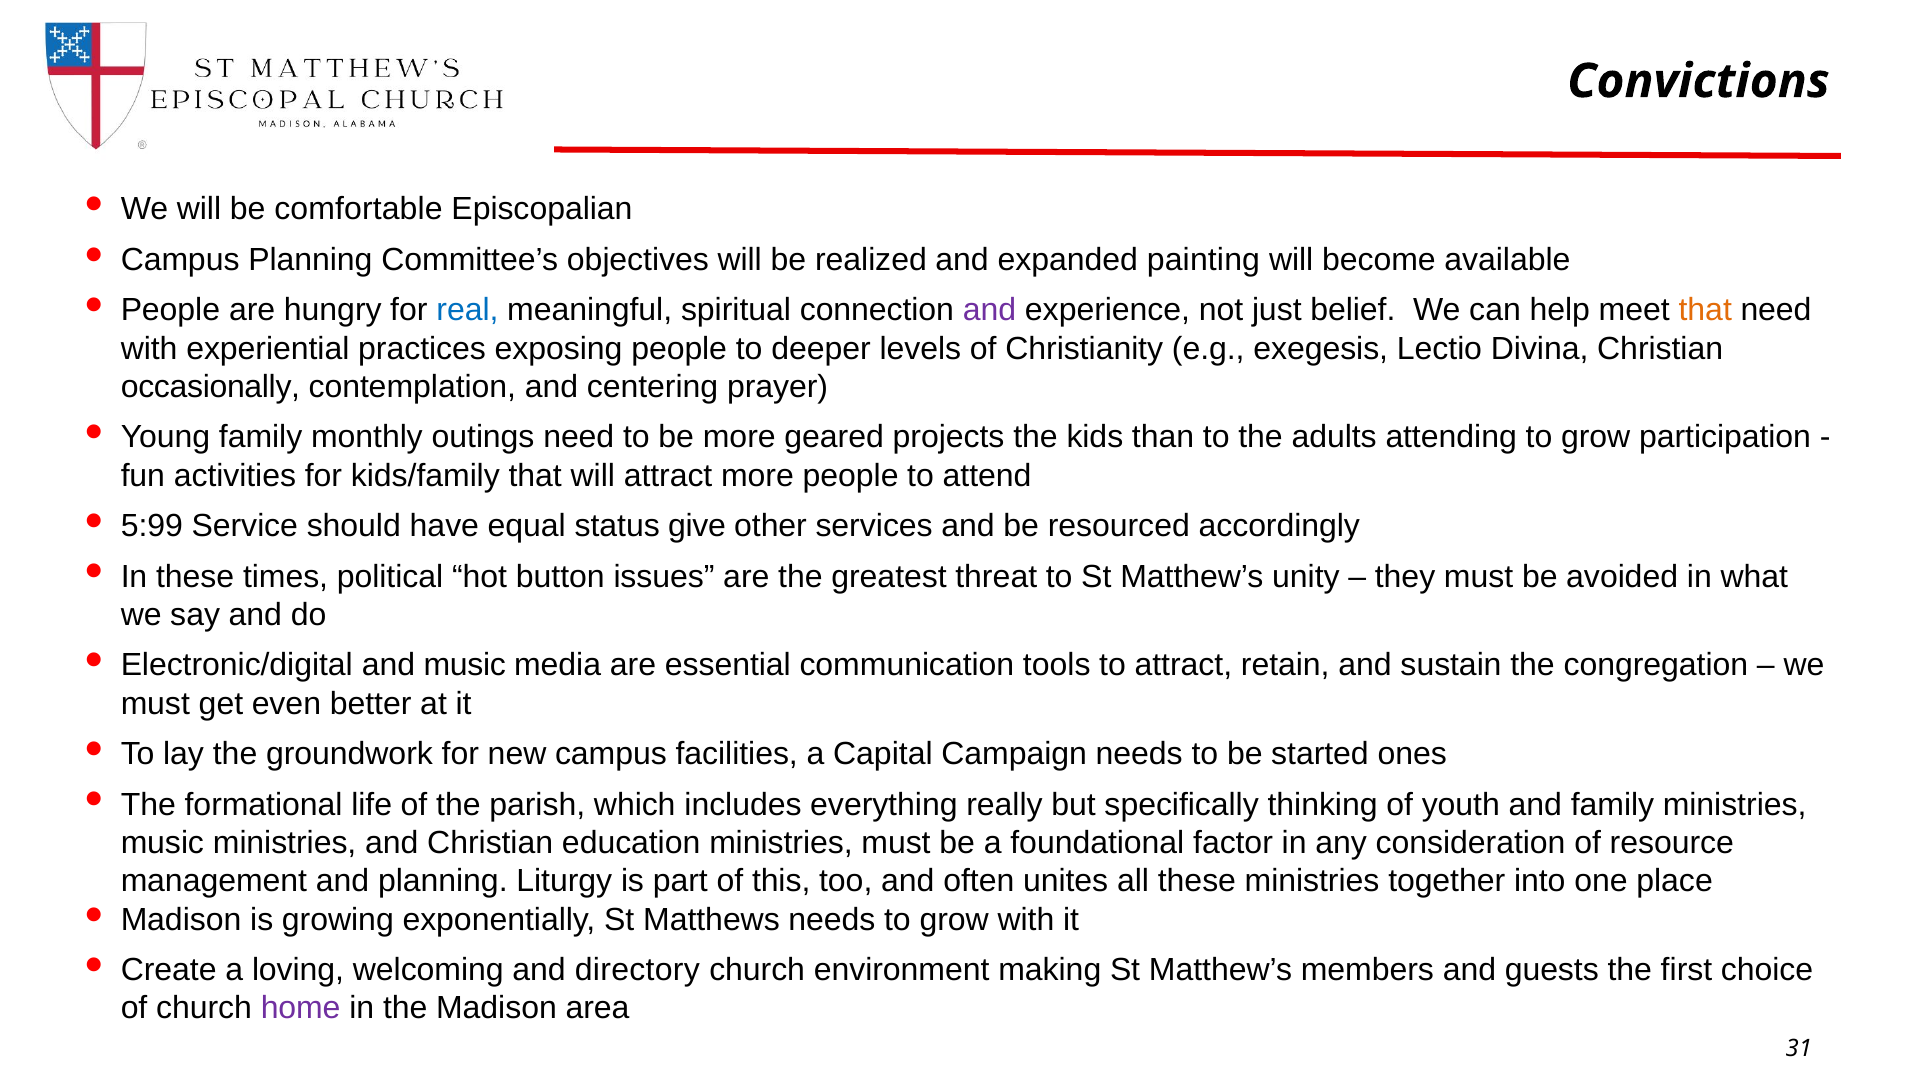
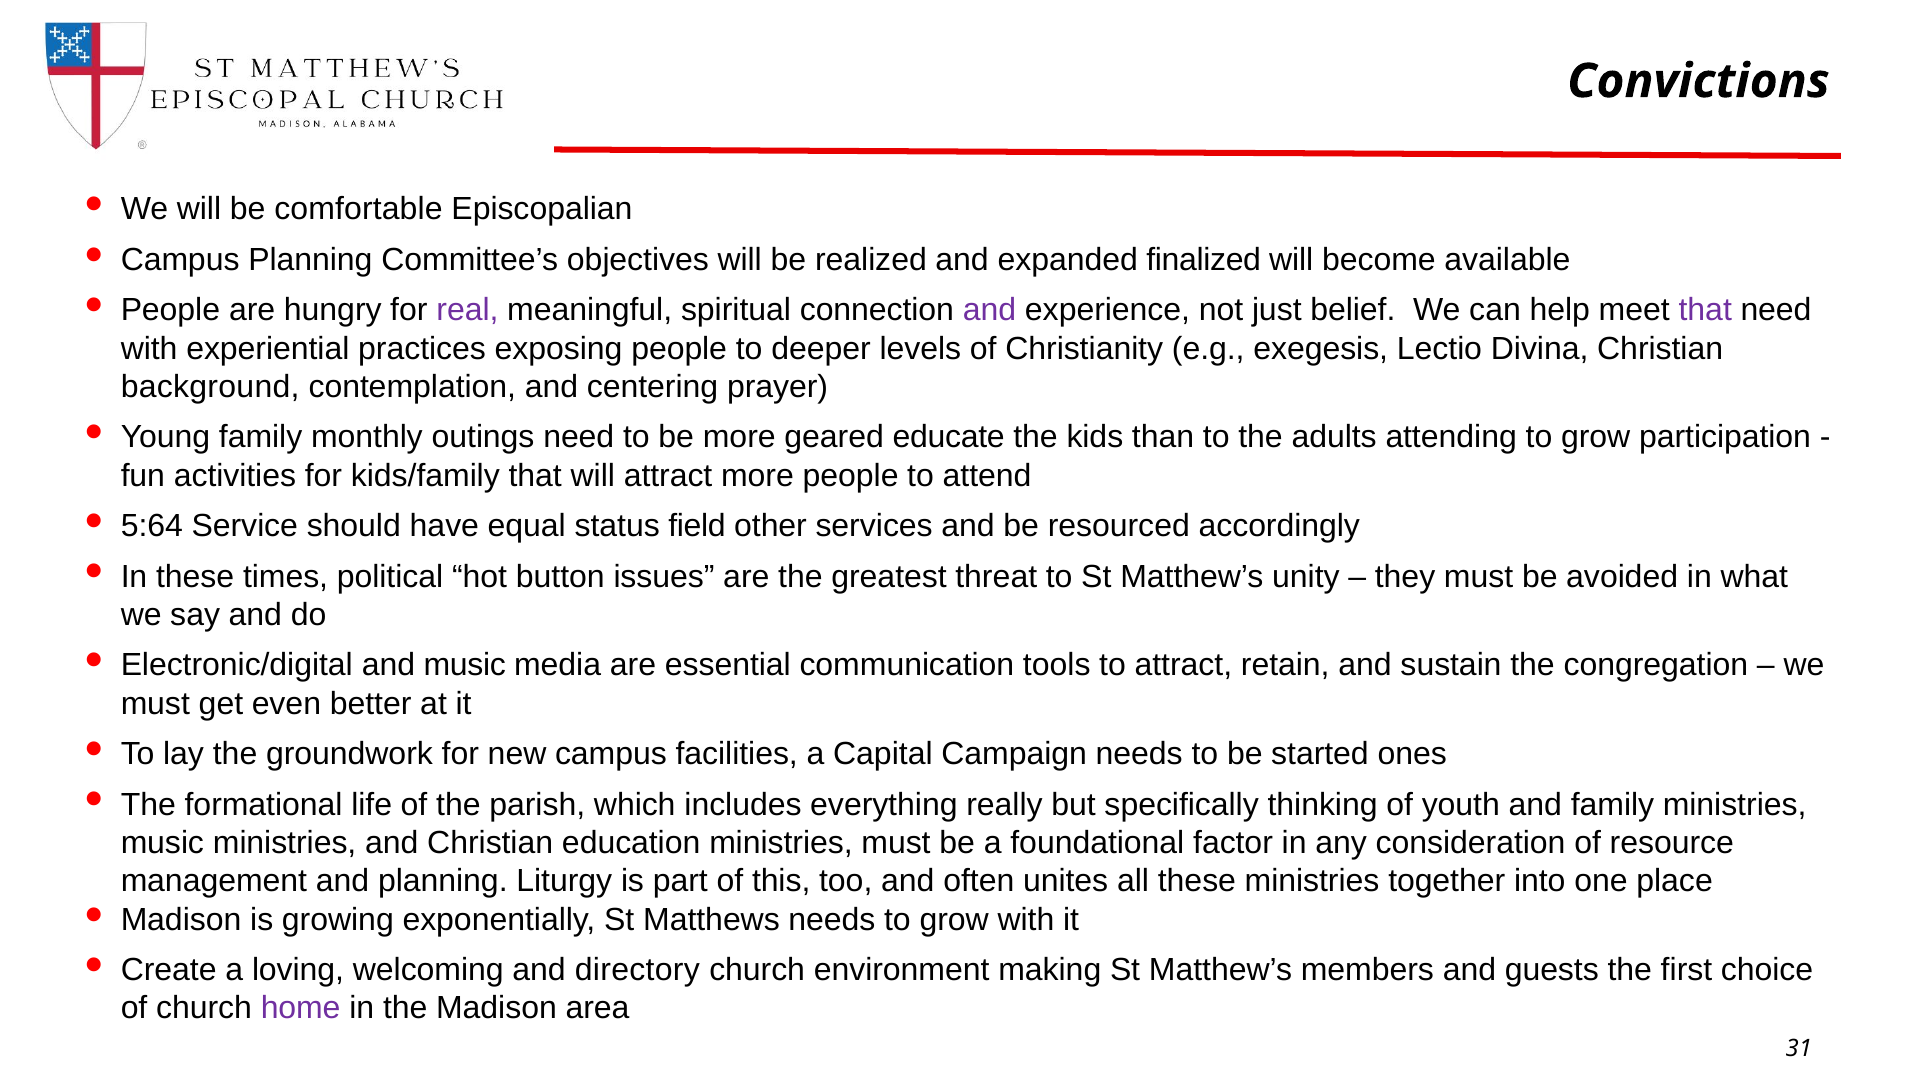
painting: painting -> finalized (1204, 260)
real colour: blue -> purple (467, 310)
that colour: orange -> purple (1705, 310)
occasionally: occasionally -> background (210, 387)
projects: projects -> educate (949, 438)
5:99: 5:99 -> 5:64 (152, 526)
give: give -> field (697, 526)
